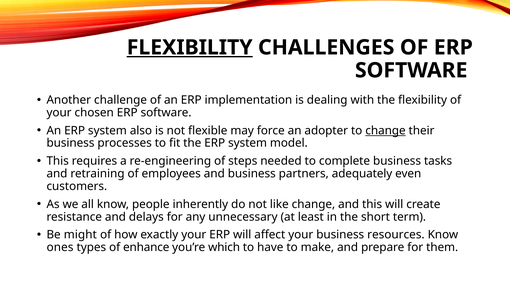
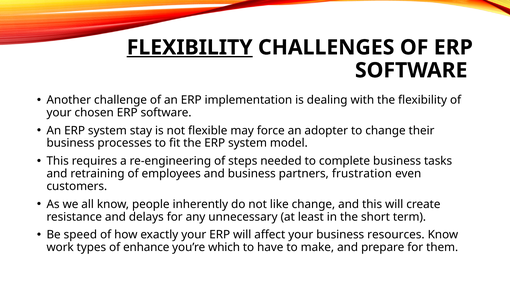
also: also -> stay (141, 130)
change underline: present -> none (385, 130)
adequately: adequately -> frustration (362, 174)
might: might -> speed (80, 235)
ones: ones -> work (60, 247)
